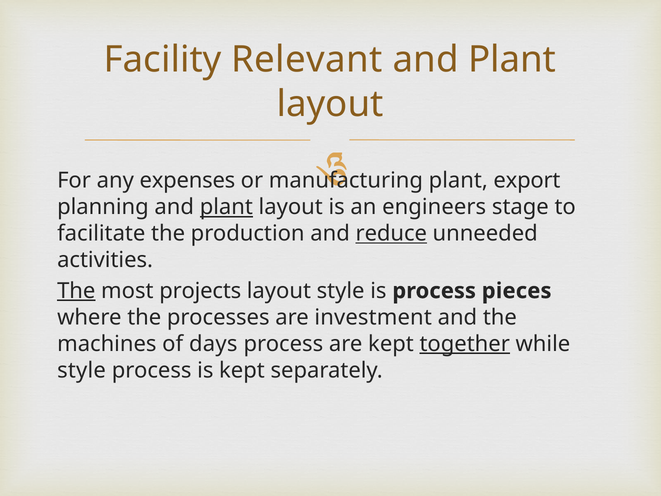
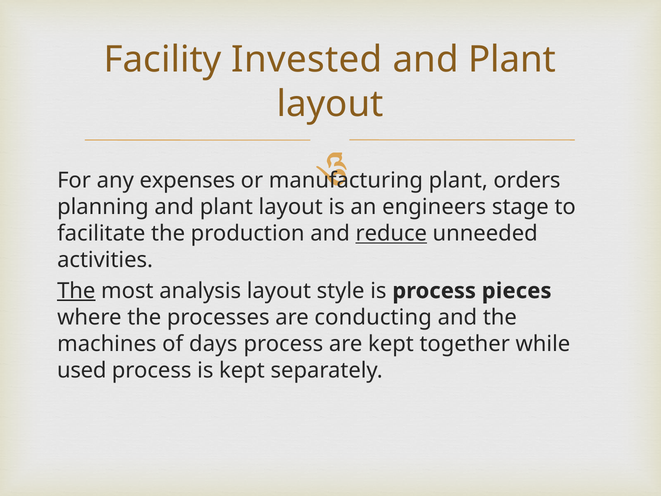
Relevant: Relevant -> Invested (307, 60)
export: export -> orders (527, 181)
plant underline: present -> none (226, 207)
projects: projects -> analysis (200, 291)
investment: investment -> conducting (373, 317)
together underline: present -> none (465, 344)
style: style -> used (82, 370)
